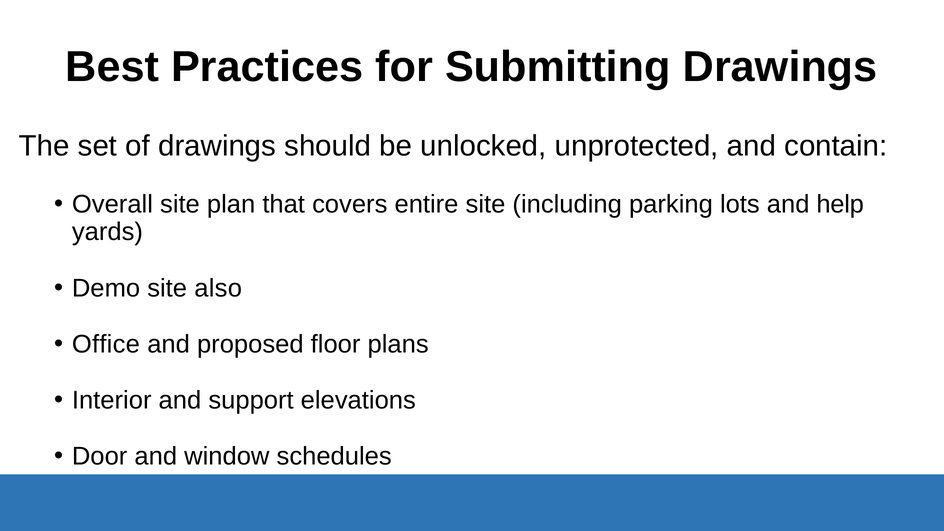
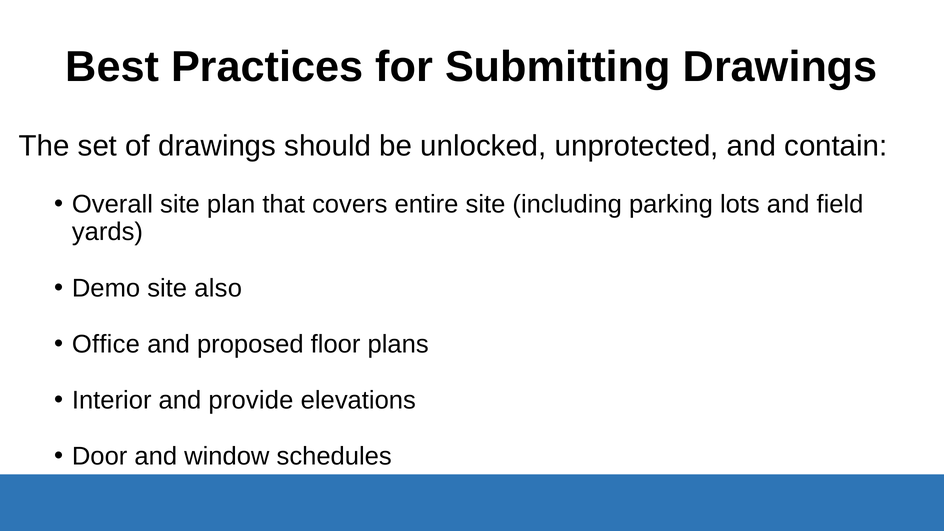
help: help -> field (840, 204)
support: support -> provide (251, 400)
